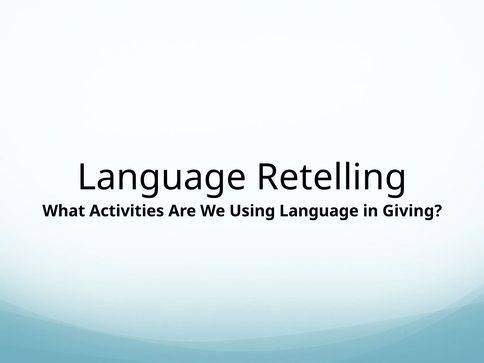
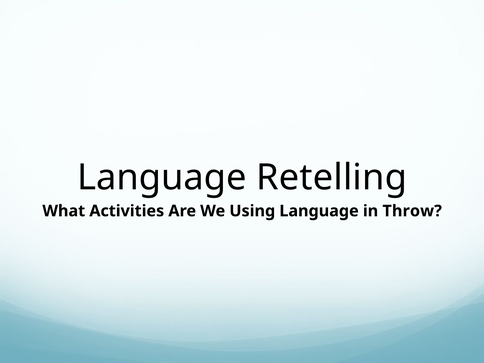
Giving: Giving -> Throw (412, 211)
